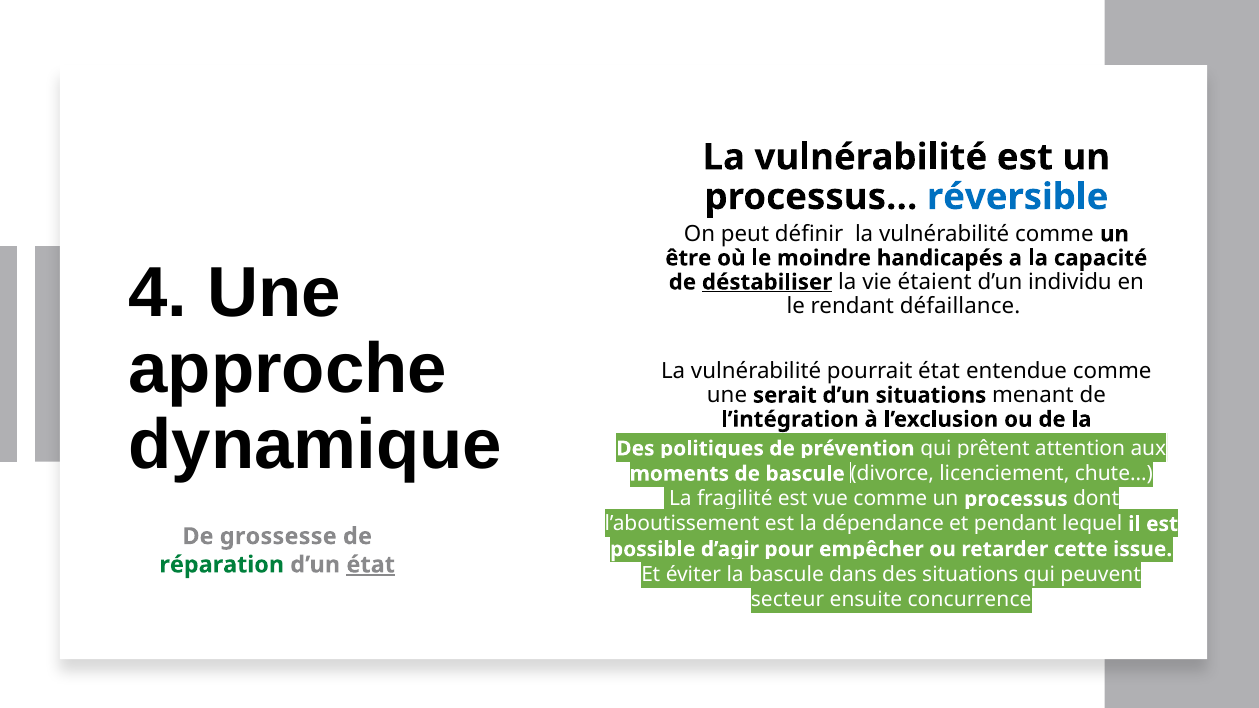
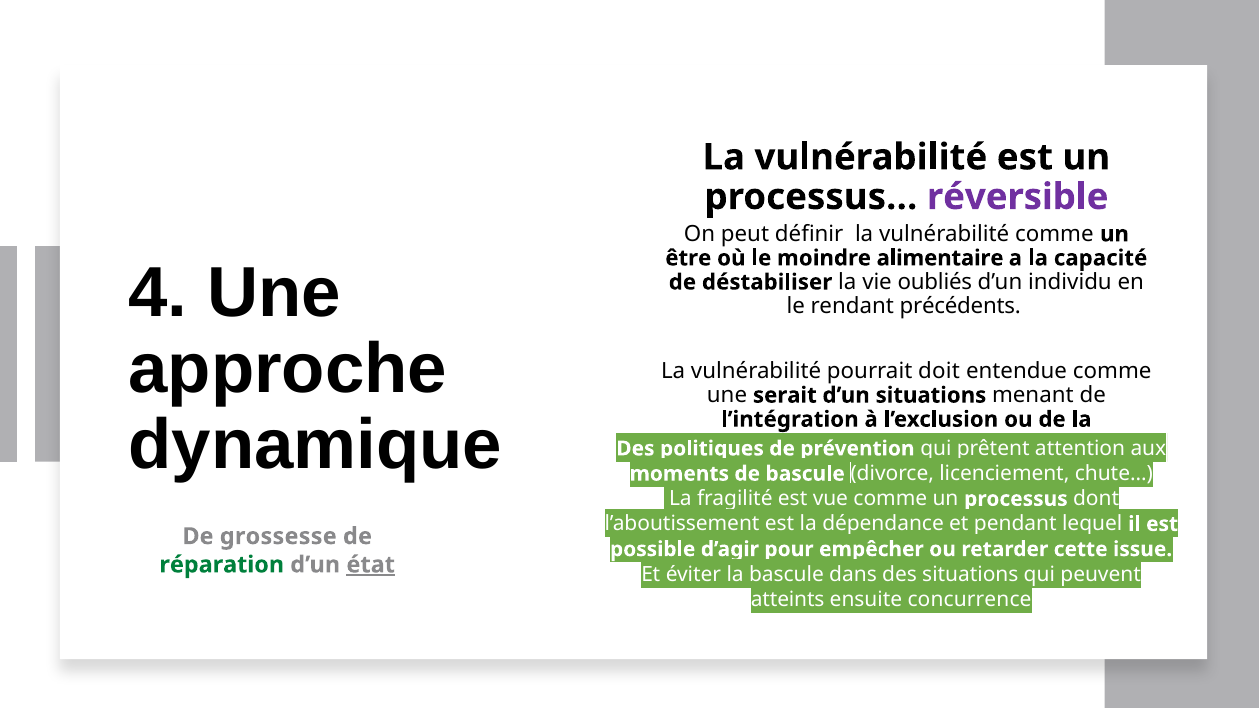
réversible colour: blue -> purple (1018, 197)
handicapés: handicapés -> alimentaire (940, 258)
déstabiliser underline: present -> none (767, 282)
étaient: étaient -> oubliés (935, 282)
défaillance: défaillance -> précédents (960, 306)
pourrait état: état -> doit (939, 371)
secteur: secteur -> atteints (788, 600)
